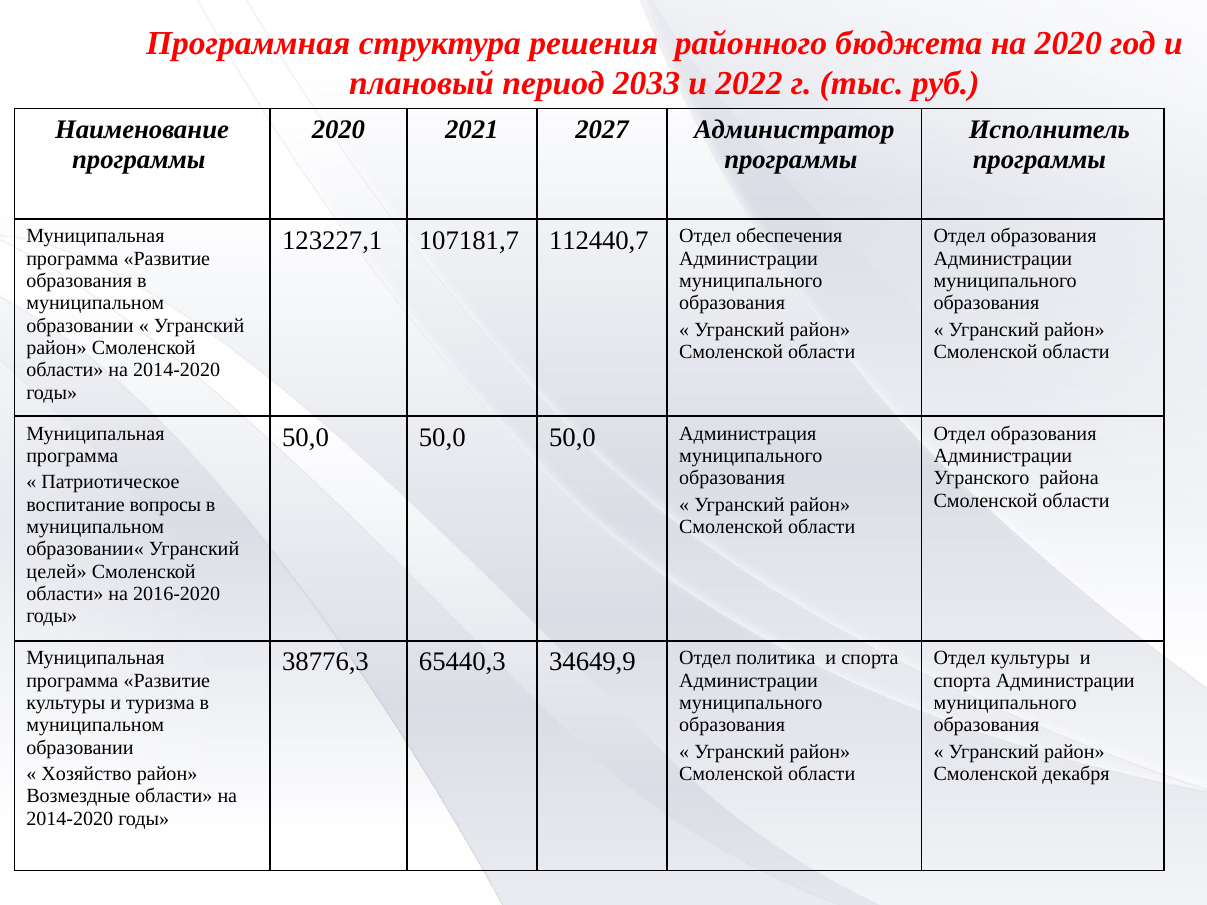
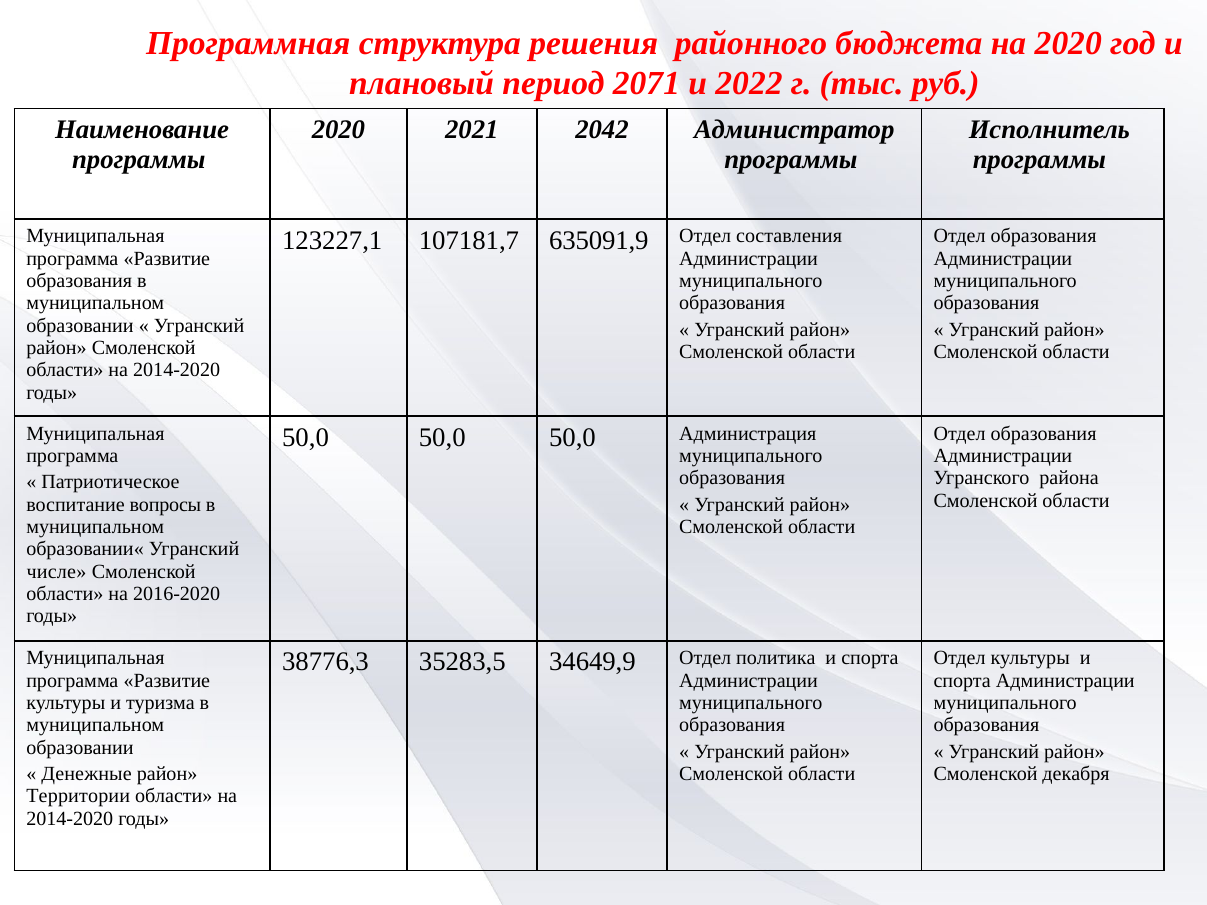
2033: 2033 -> 2071 (646, 84)
2027: 2027 -> 2042 (602, 130)
112440,7: 112440,7 -> 635091,9 (599, 240)
обеспечения: обеспечения -> составления (789, 236)
целей: целей -> числе (56, 572)
65440,3: 65440,3 -> 35283,5 (462, 662)
Хозяйство: Хозяйство -> Денежные (87, 774)
Возмездные: Возмездные -> Территории (78, 796)
